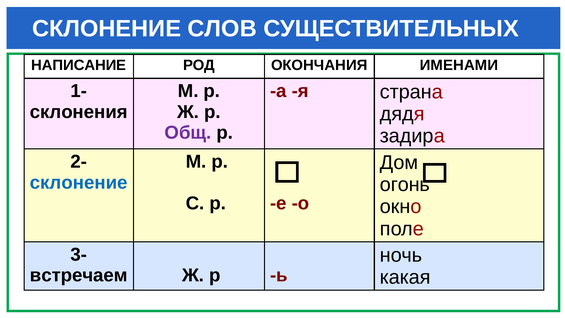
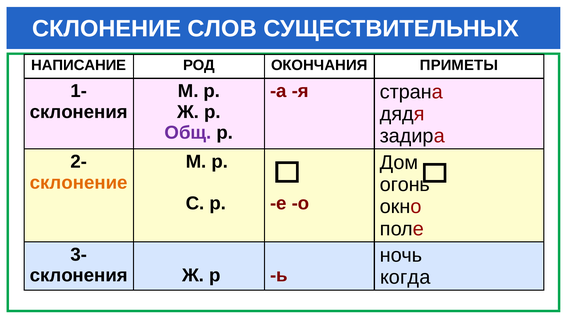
ИМЕНАМИ: ИМЕНАМИ -> ПРИМЕТЫ (459, 65)
склонение colour: blue -> orange (79, 183)
встречаем: встречаем -> склонения (79, 275)
какая: какая -> когда (405, 277)
